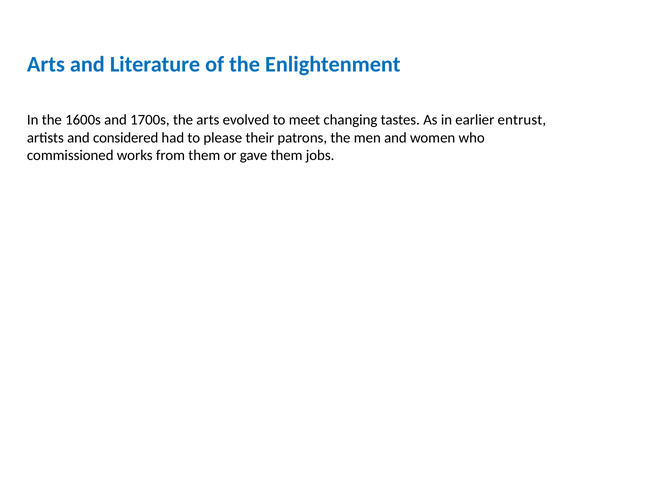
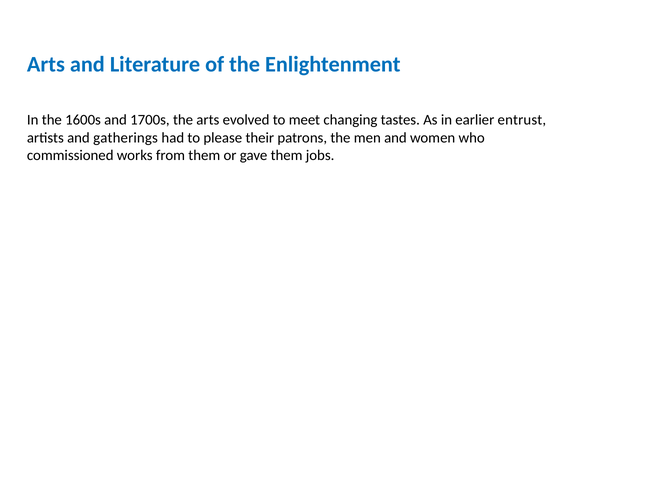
considered: considered -> gatherings (126, 138)
